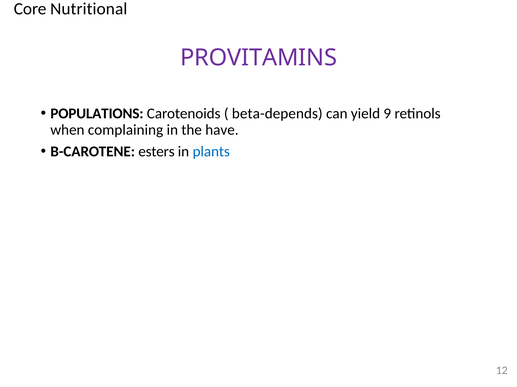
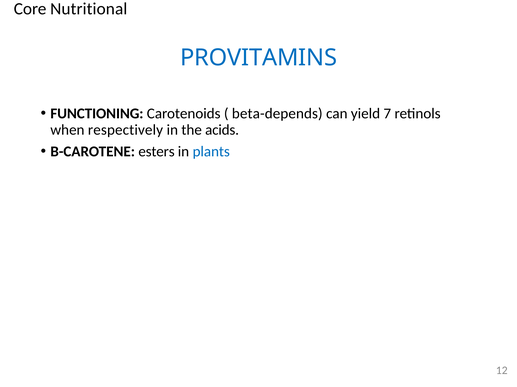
PROVITAMINS colour: purple -> blue (259, 58)
POPULATIONS: POPULATIONS -> FUNCTIONING (97, 114)
9: 9 -> 7 (387, 114)
complaining: complaining -> respectively (125, 130)
have: have -> acids (222, 130)
